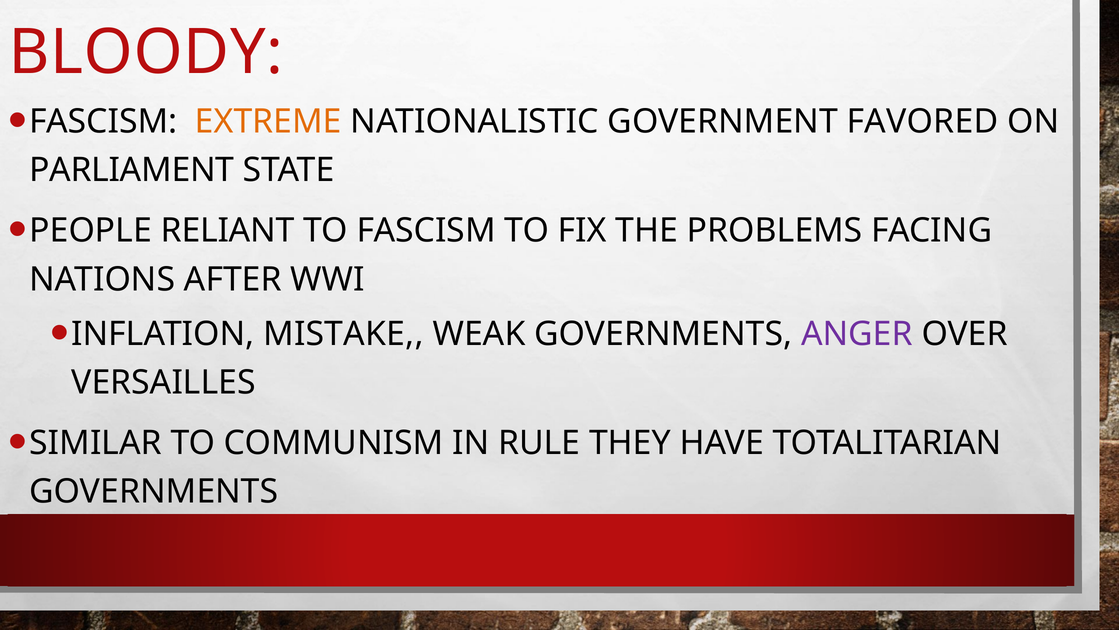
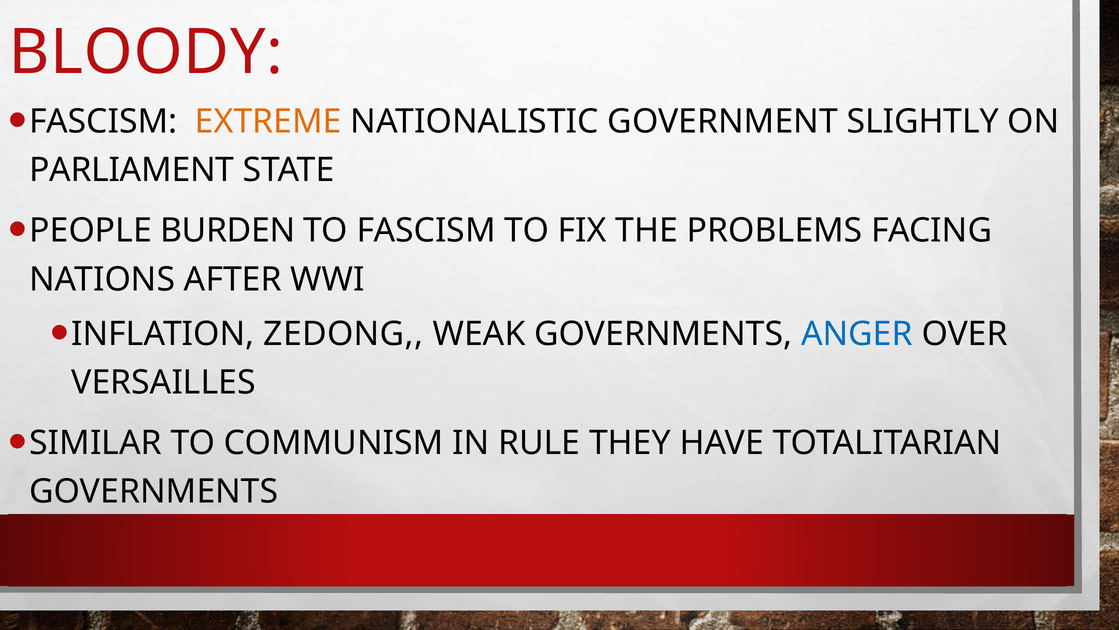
FAVORED: FAVORED -> SLIGHTLY (923, 122)
RELIANT: RELIANT -> BURDEN (228, 231)
MISTAKE: MISTAKE -> ZEDONG (343, 334)
ANGER colour: purple -> blue (857, 334)
